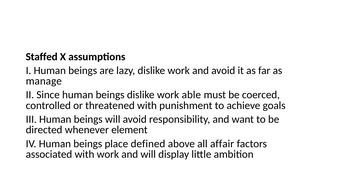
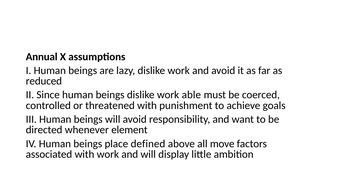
Staffed: Staffed -> Annual (42, 57)
manage: manage -> reduced (44, 81)
affair: affair -> move (222, 144)
